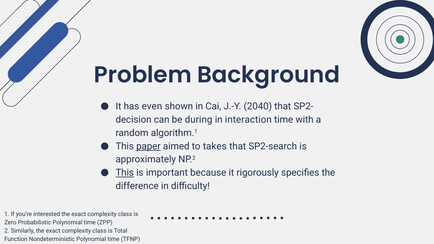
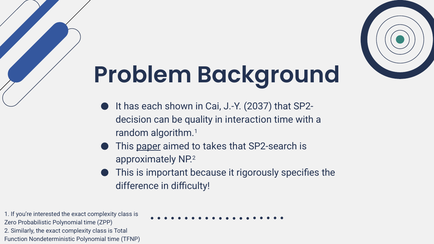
even: even -> each (152, 106)
2040: 2040 -> 2037 (258, 106)
during: during -> quality (199, 120)
This underline: present -> none (125, 173)
